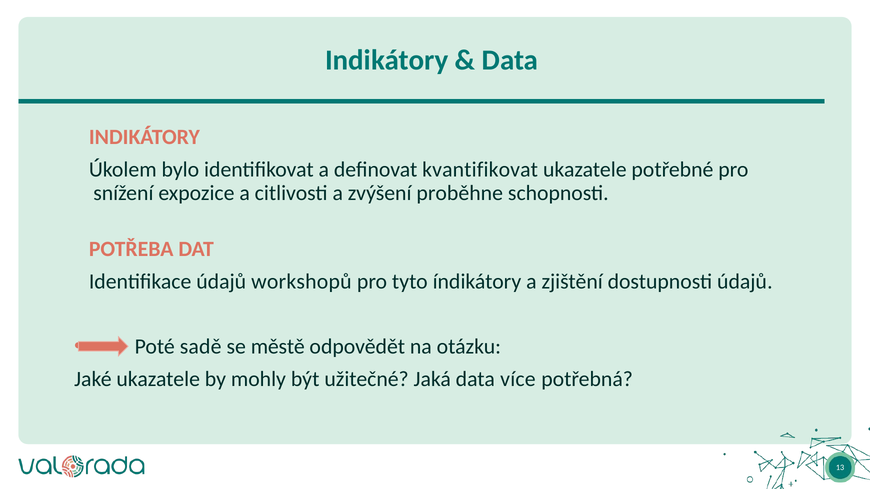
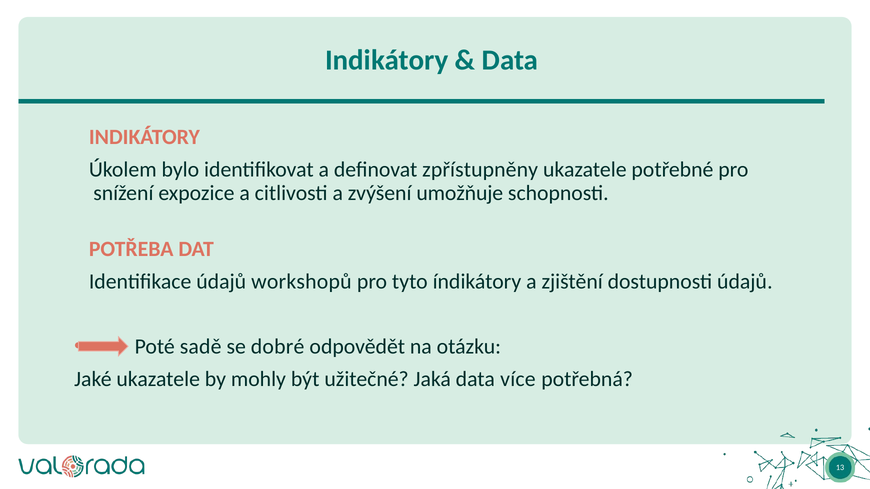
kvantifikovat: kvantifikovat -> zpřístupněny (480, 170)
proběhne: proběhne -> umožňuje (460, 193)
městě: městě -> dobré (278, 347)
